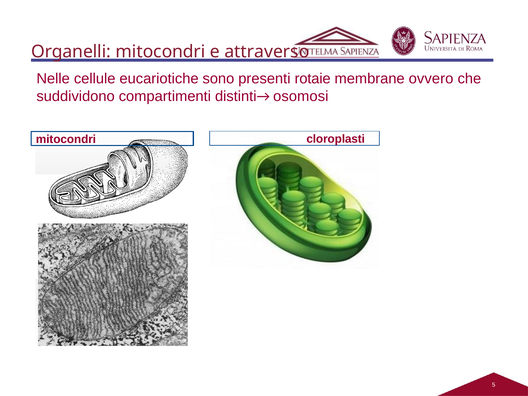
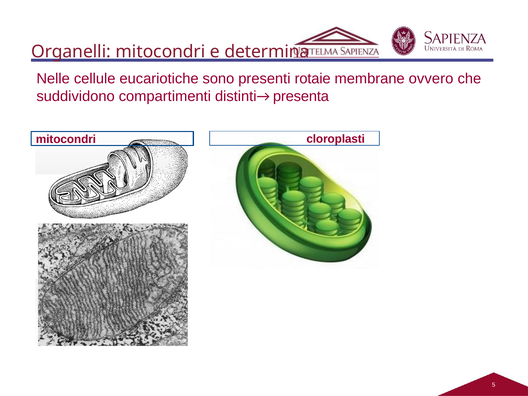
attraverso: attraverso -> determina (267, 52)
osomosi: osomosi -> presenta (301, 96)
